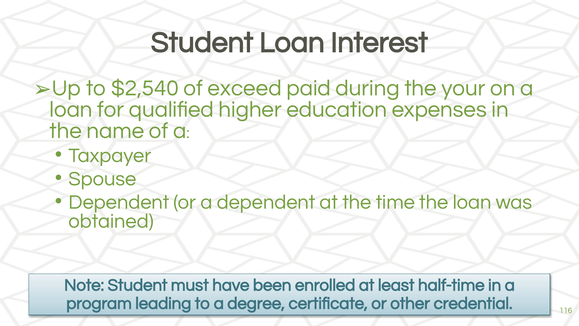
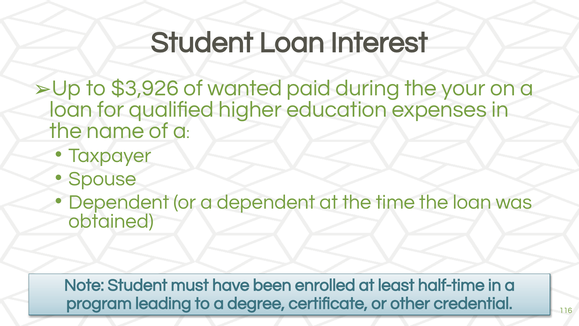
$2,540: $2,540 -> $3,926 (145, 88)
exceed: exceed -> wanted (245, 88)
